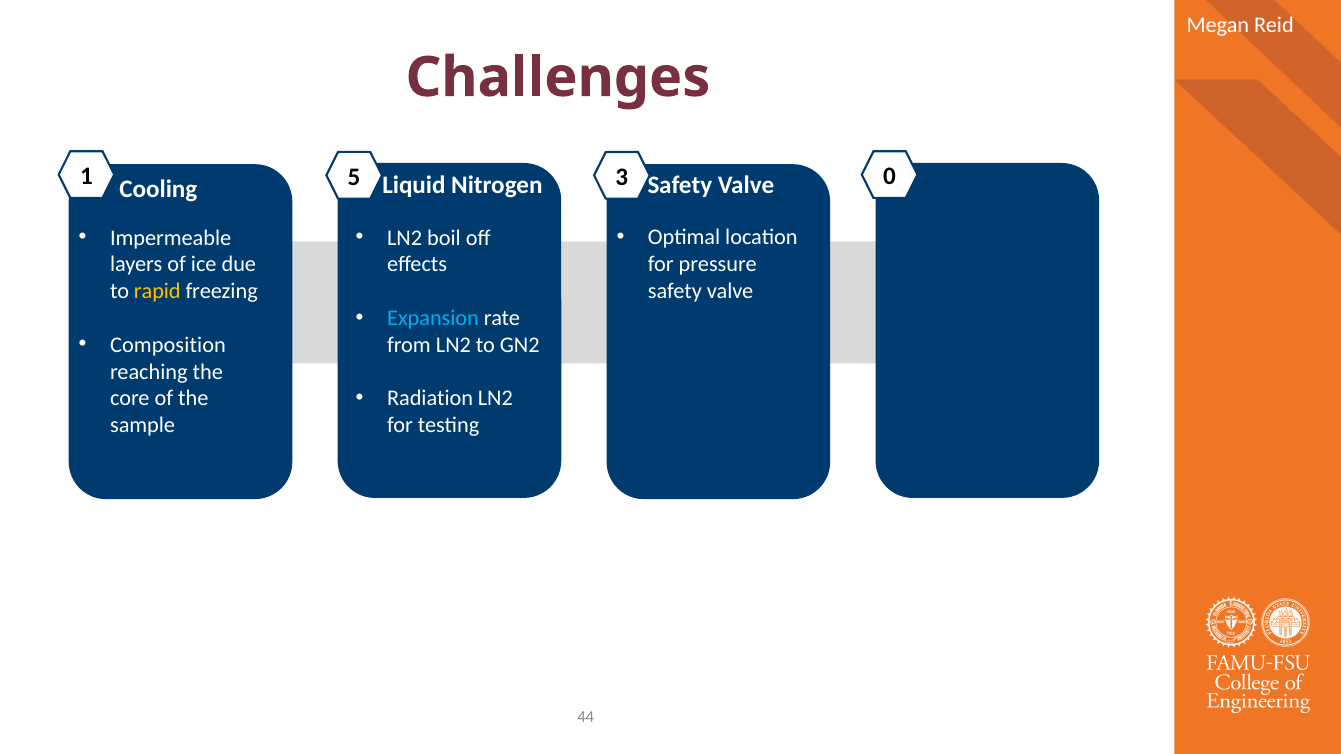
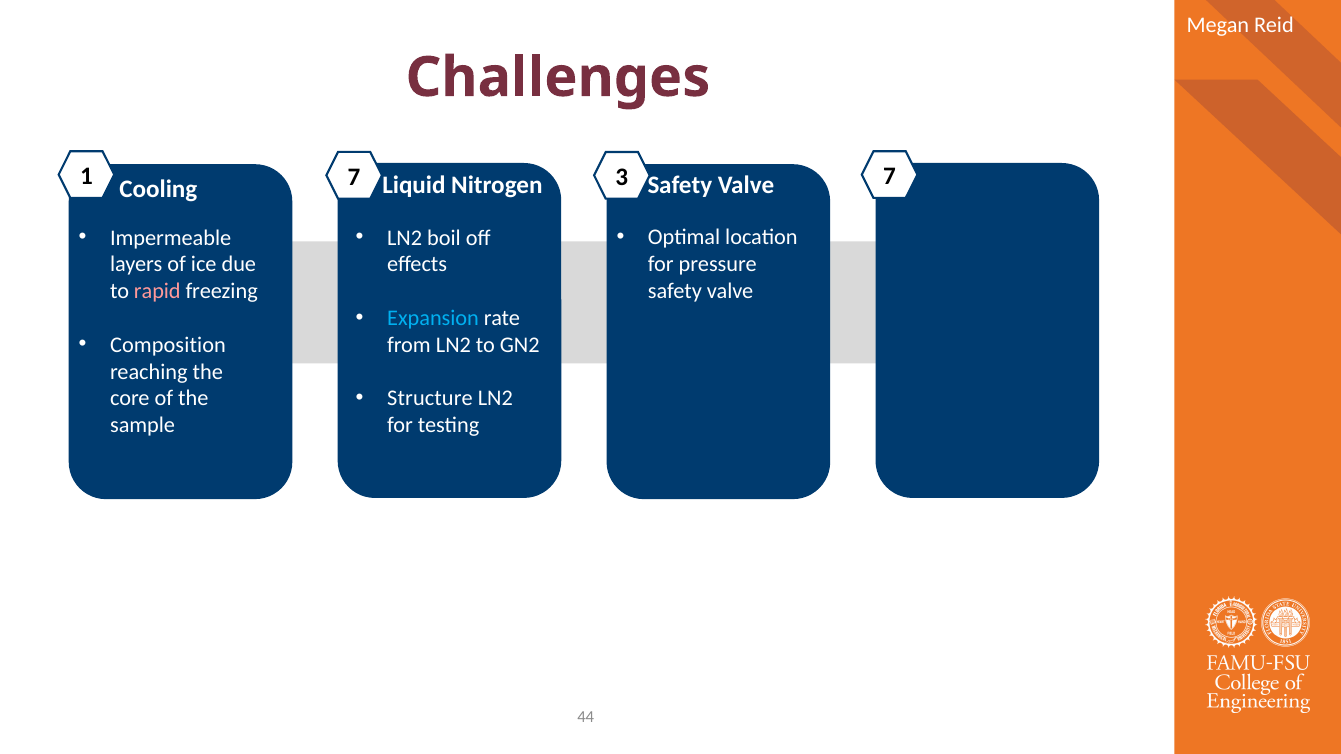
1 5: 5 -> 7 (354, 177)
3 0: 0 -> 7 (890, 176)
rapid colour: yellow -> pink (157, 291)
Radiation: Radiation -> Structure (430, 399)
